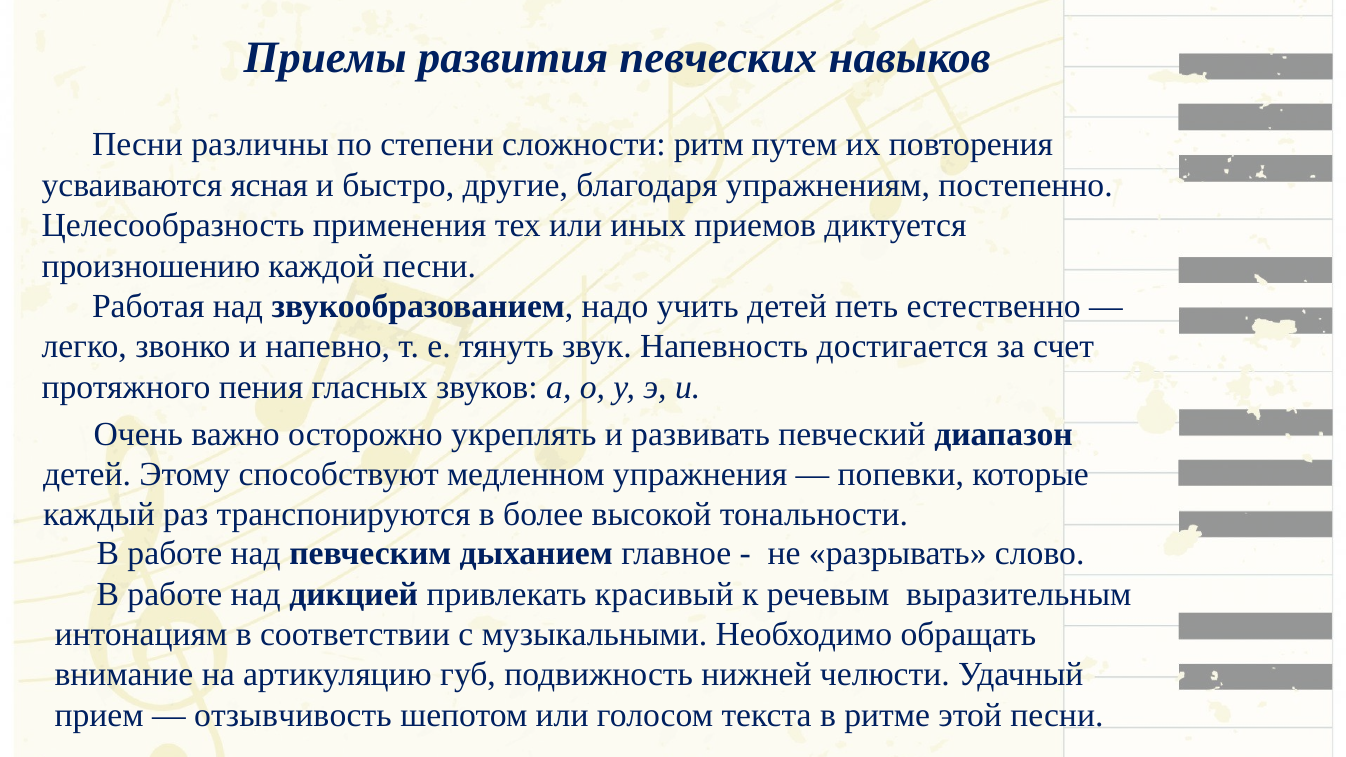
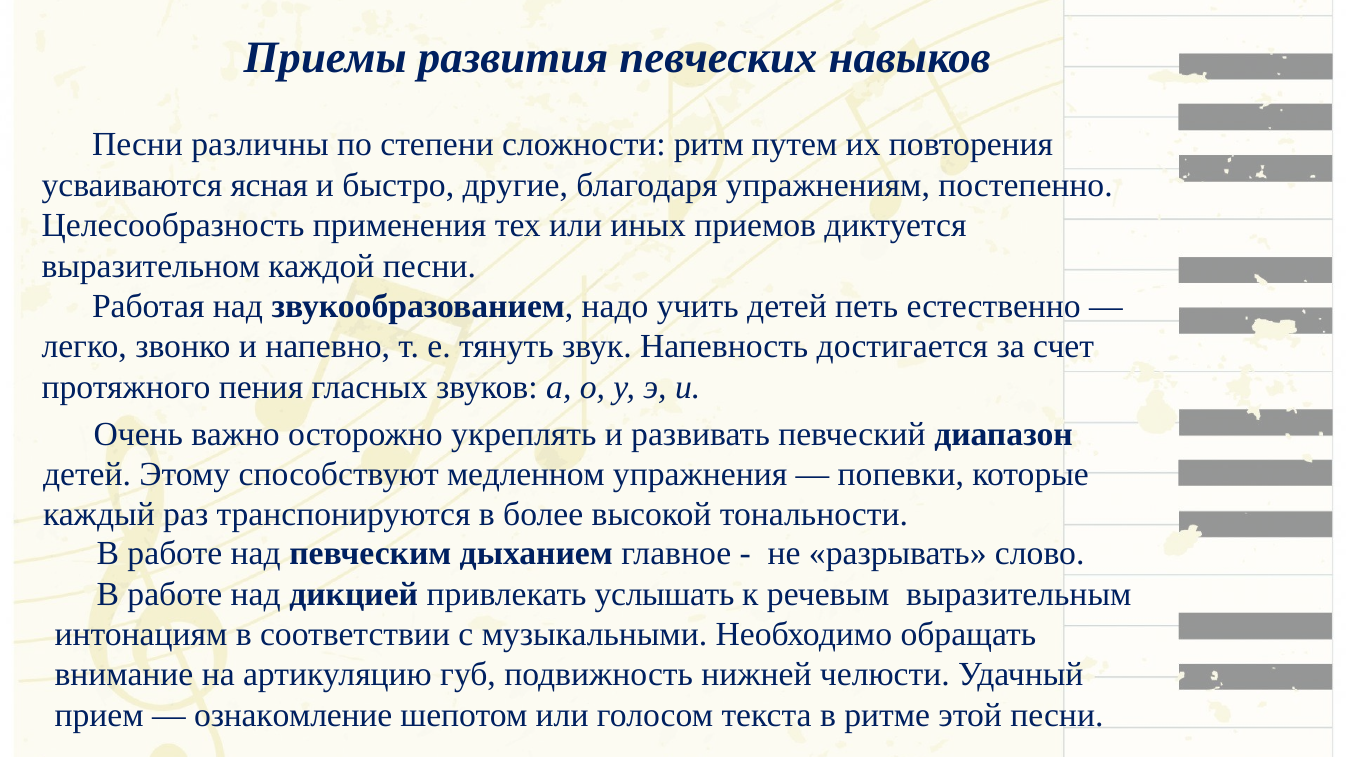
произношению: произношению -> выразительном (151, 266)
красивый: красивый -> услышать (665, 594)
отзывчивость: отзывчивость -> ознакомление (293, 715)
